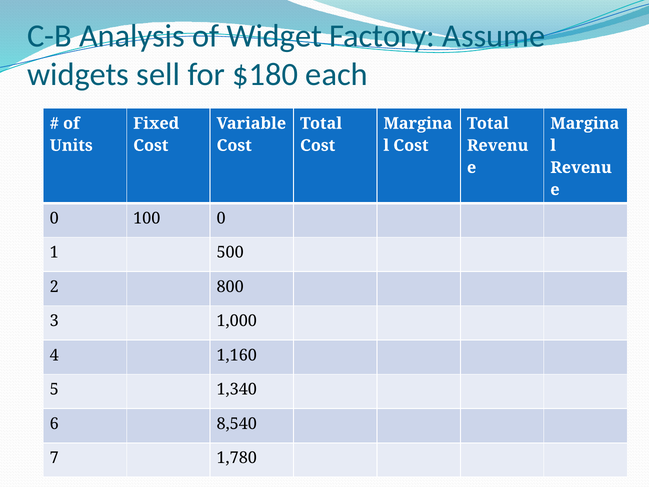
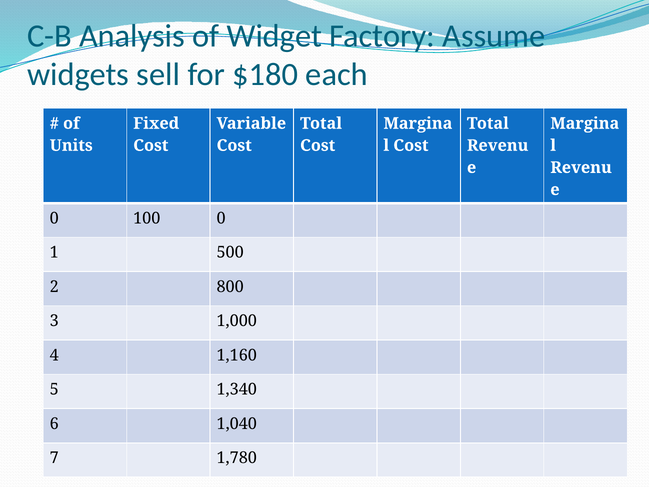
8,540: 8,540 -> 1,040 (237, 424)
